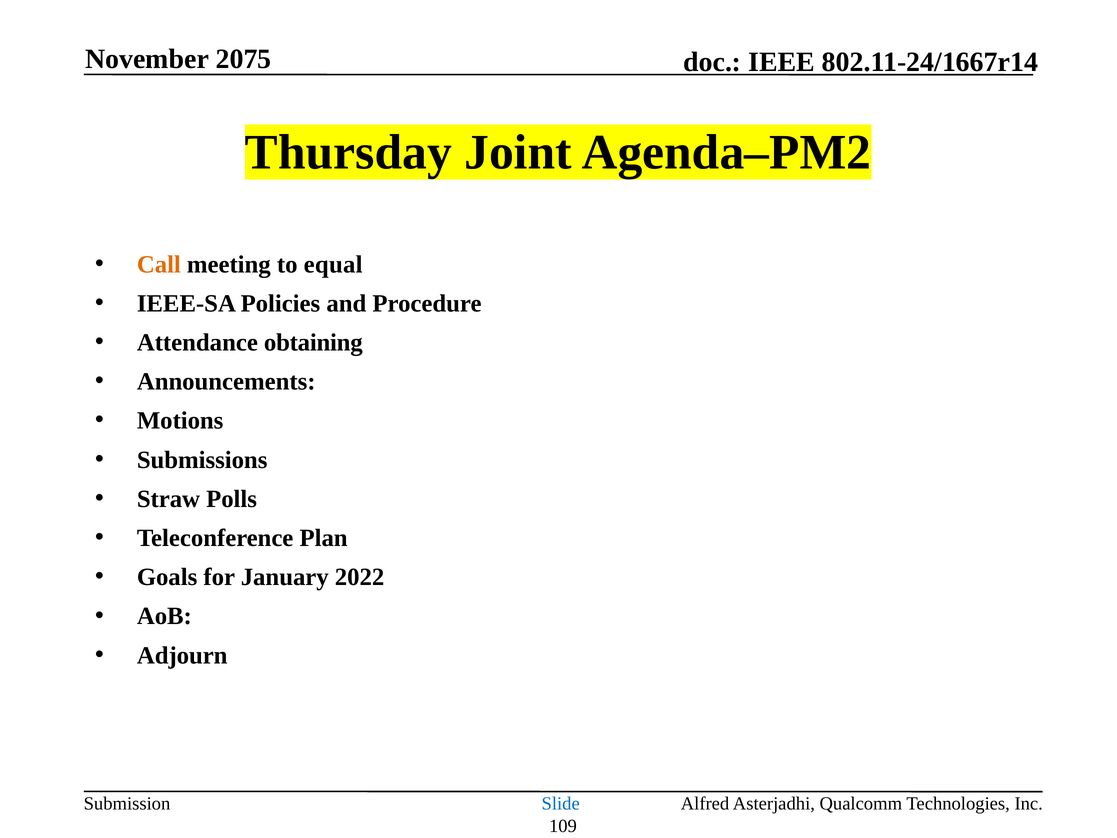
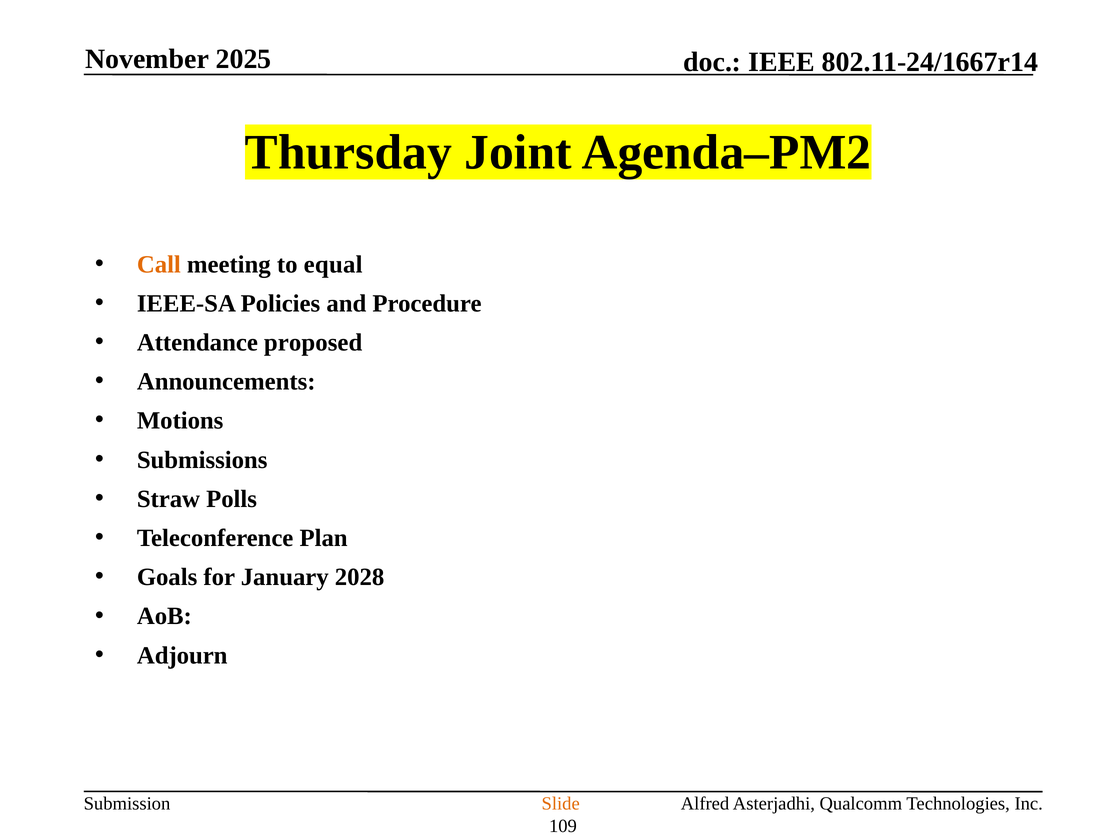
2075: 2075 -> 2025 (244, 59)
obtaining: obtaining -> proposed (313, 342)
2022: 2022 -> 2028 (360, 577)
Slide colour: blue -> orange (561, 803)
